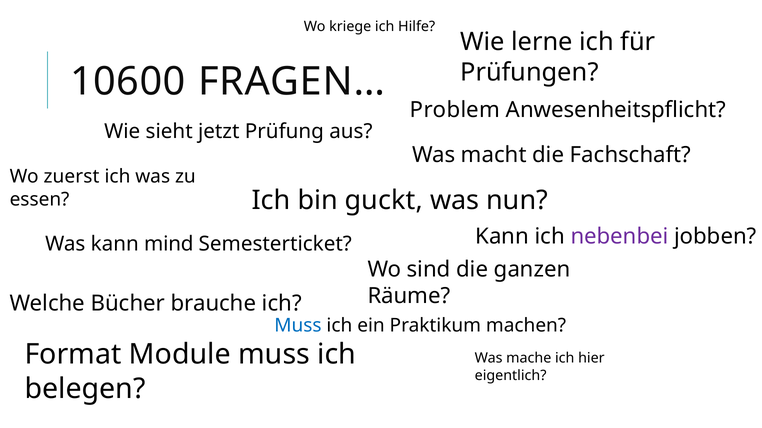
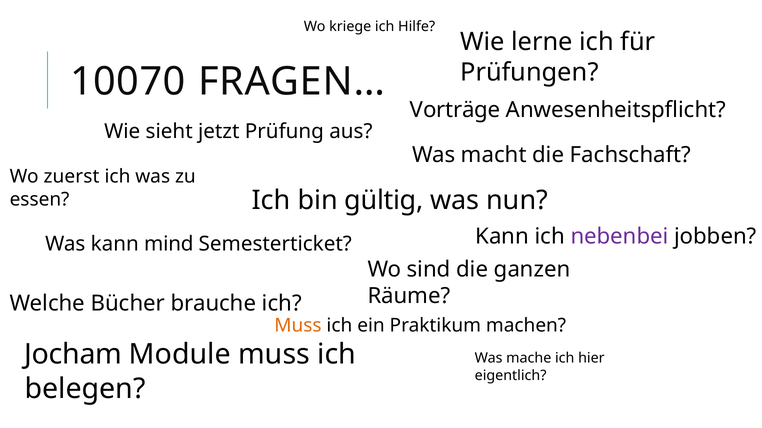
10600: 10600 -> 10070 (128, 82)
Problem: Problem -> Vorträge (455, 110)
guckt: guckt -> gültig (384, 201)
Muss colour: blue -> orange (298, 326)
Format: Format -> Jocham (73, 355)
